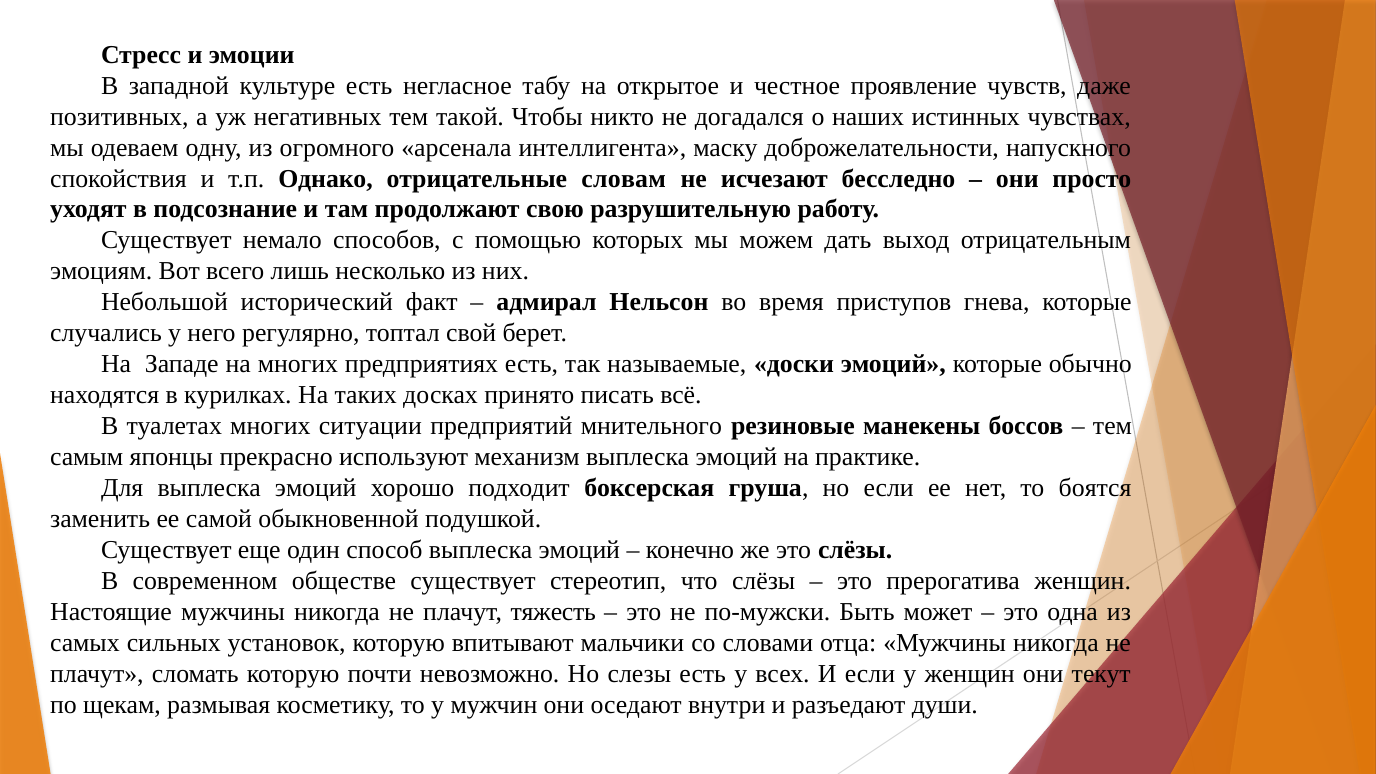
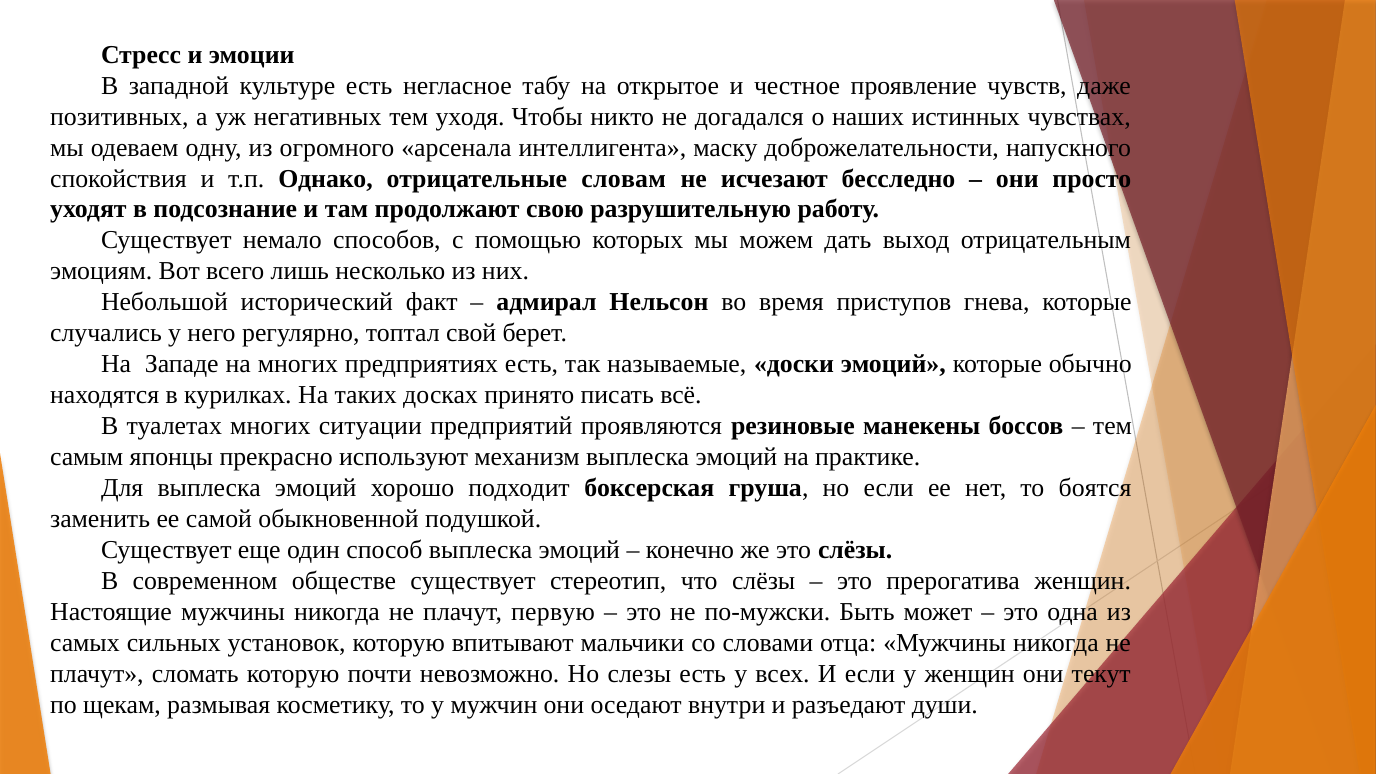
такой: такой -> уходя (470, 117)
мнительного: мнительного -> проявляются (651, 426)
тяжесть: тяжесть -> первую (553, 612)
